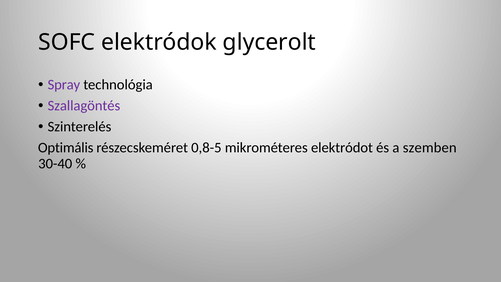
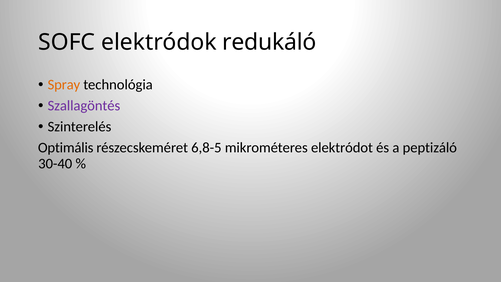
glycerolt: glycerolt -> redukáló (269, 42)
Spray colour: purple -> orange (64, 85)
0,8-5: 0,8-5 -> 6,8-5 (206, 148)
szemben: szemben -> peptizáló (430, 148)
